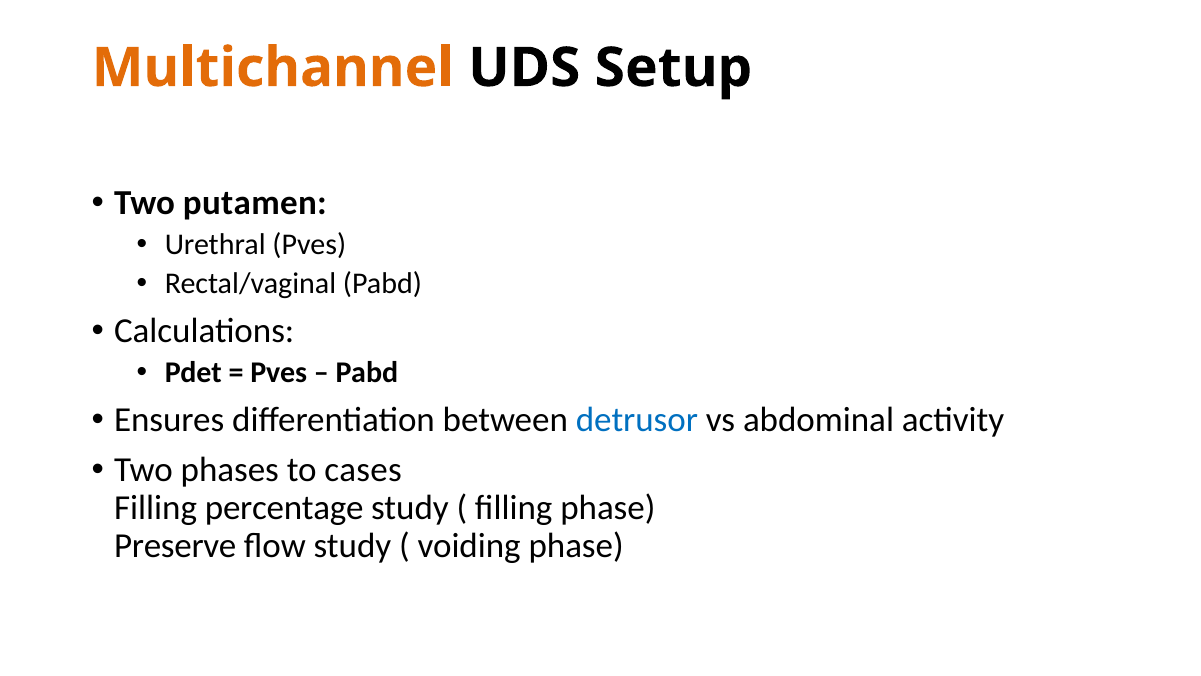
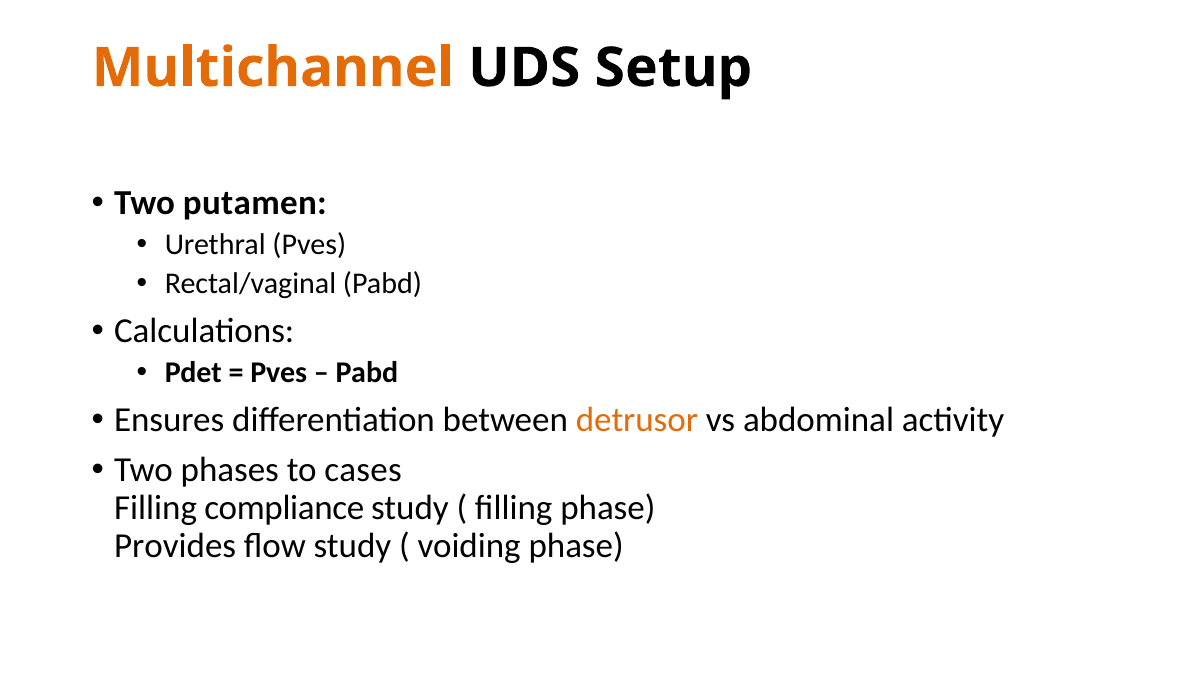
detrusor colour: blue -> orange (637, 420)
percentage: percentage -> compliance (284, 508)
Preserve: Preserve -> Provides (175, 546)
